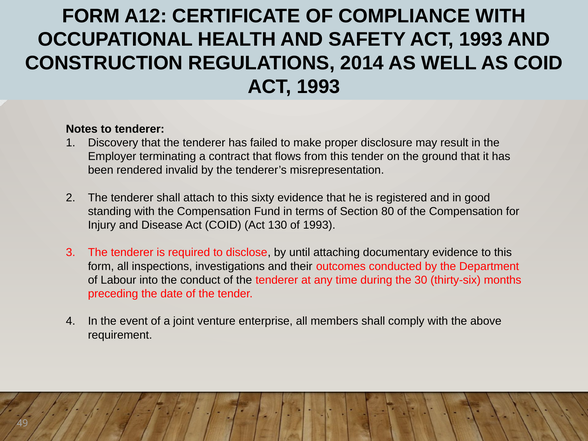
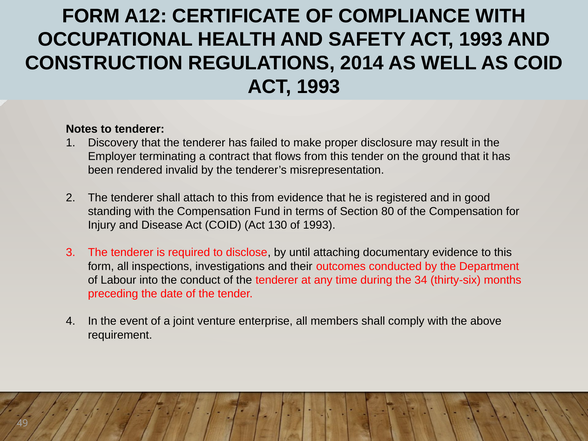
this sixty: sixty -> from (263, 198)
30: 30 -> 34 (421, 280)
